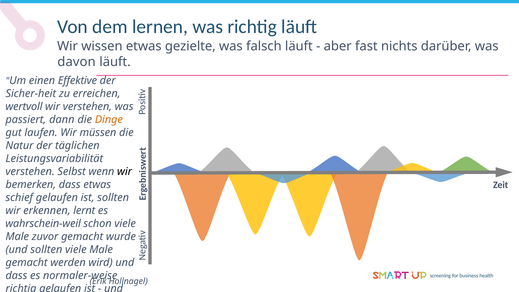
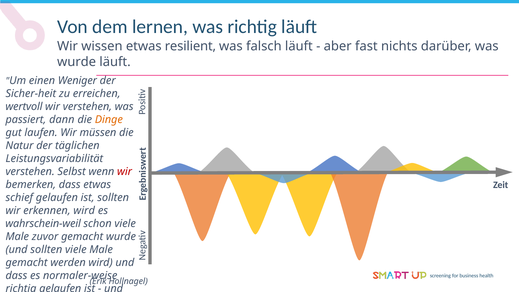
gezielte: gezielte -> resilient (190, 46)
davon: davon -> wurde (77, 62)
Effektive: Effektive -> Weniger (77, 81)
wir colour: black -> red (125, 172)
erkennen lernt: lernt -> wird (84, 211)
